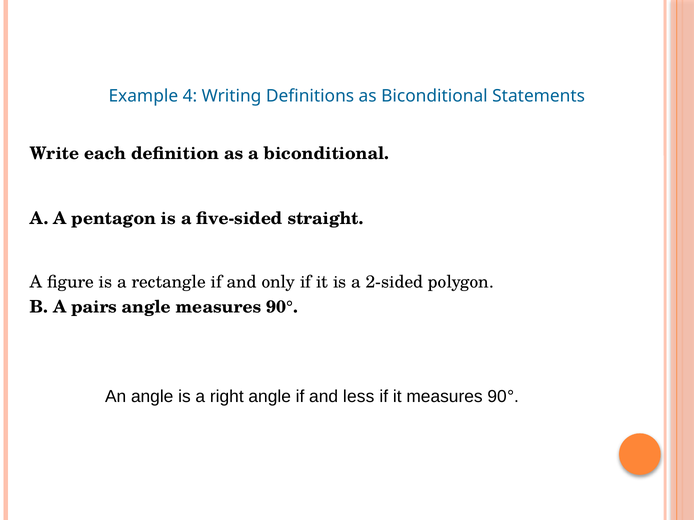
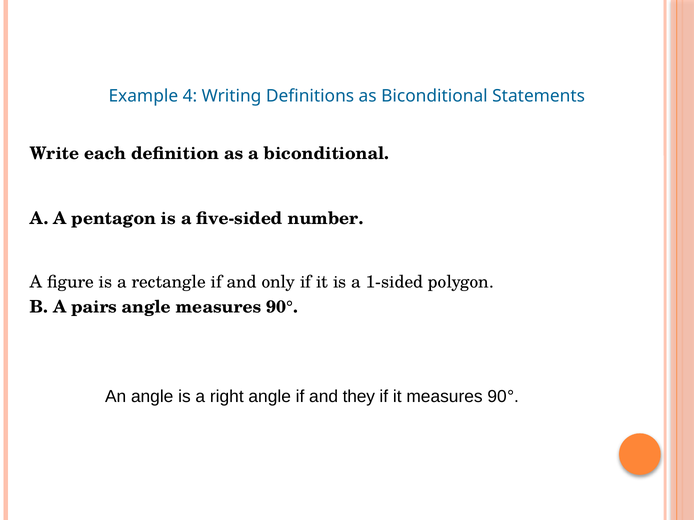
straight: straight -> number (325, 219)
2-sided: 2-sided -> 1-sided (394, 282)
less: less -> they (359, 397)
